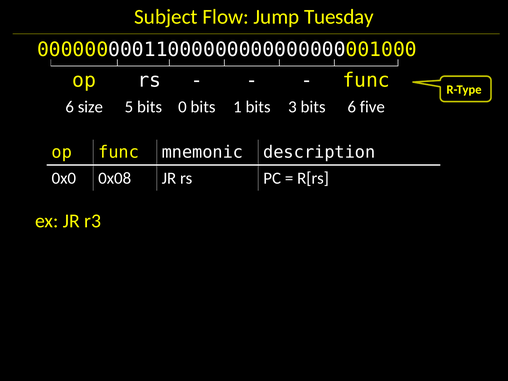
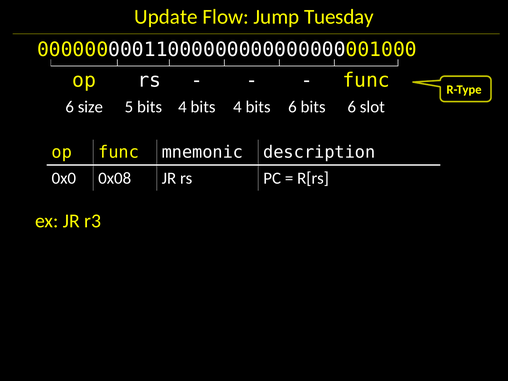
Subject: Subject -> Update (166, 17)
5 bits 0: 0 -> 4 (182, 107)
1: 1 -> 4 (237, 107)
3: 3 -> 6 (292, 107)
five: five -> slot (372, 107)
